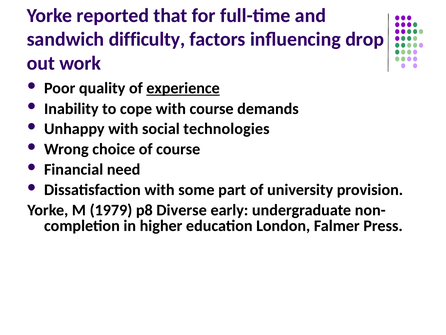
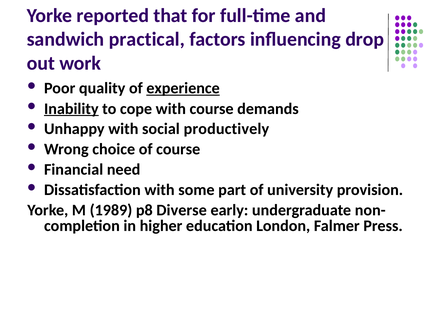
difficulty: difficulty -> practical (147, 39)
Inability underline: none -> present (71, 109)
technologies: technologies -> productively (226, 129)
1979: 1979 -> 1989 (111, 210)
